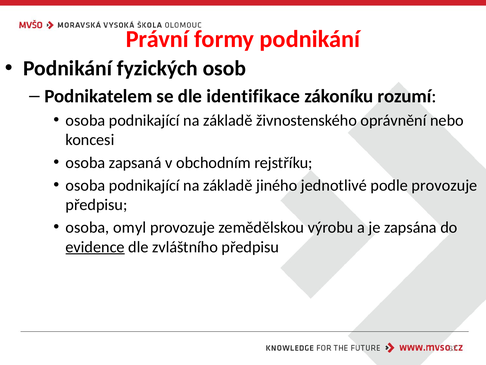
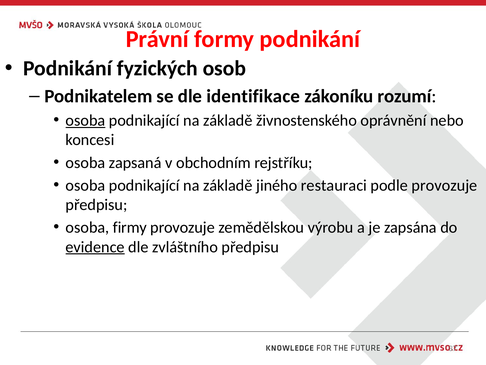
osoba underline: none -> present (85, 120)
jednotlivé: jednotlivé -> restauraci (334, 185)
omyl: omyl -> firmy (130, 227)
